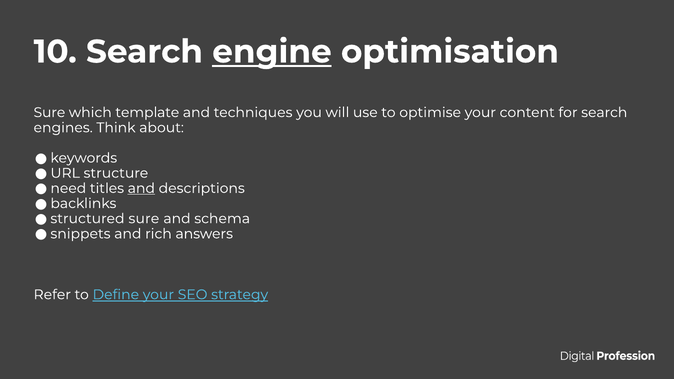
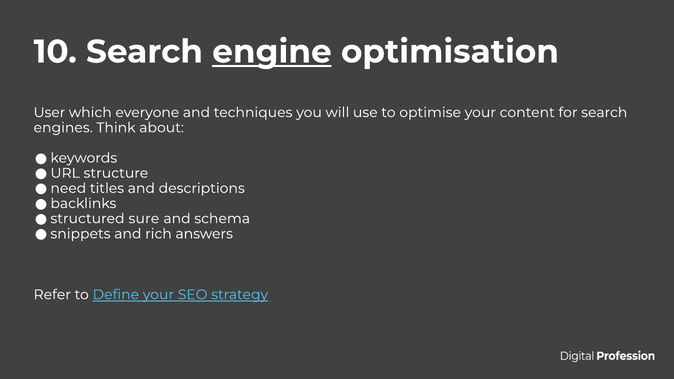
Sure: Sure -> User (49, 113)
template: template -> everyone (147, 113)
and underline: present -> none (141, 188)
